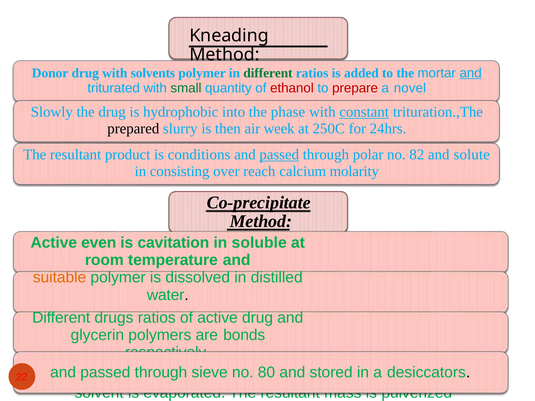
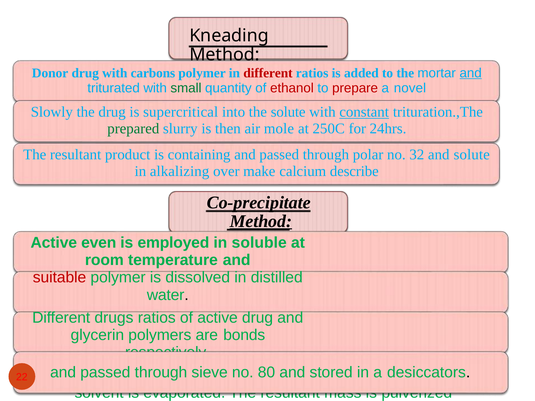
solvents: solvents -> carbons (153, 73)
different colour: green -> red (268, 73)
hydrophobic: hydrophobic -> supercritical (181, 112)
the phase: phase -> solute (288, 112)
prepared colour: black -> green (133, 129)
week: week -> mole (279, 129)
conditions: conditions -> containing (199, 155)
passed underline: present -> none (279, 155)
82: 82 -> 32 (417, 155)
consisting: consisting -> alkalizing (180, 171)
reach: reach -> make (259, 171)
molarity: molarity -> describe (354, 171)
Method underline: none -> present (261, 221)
cavitation: cavitation -> employed (173, 243)
suitable colour: orange -> red (60, 278)
